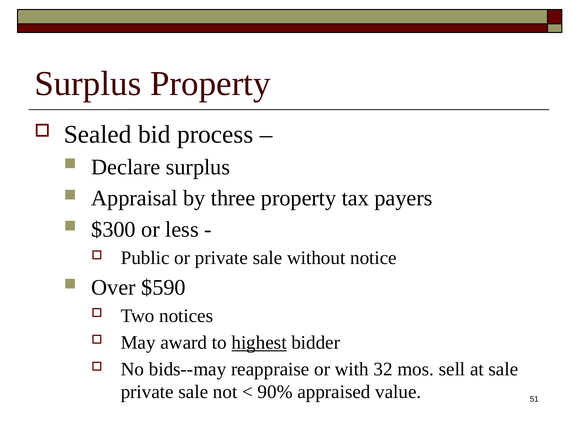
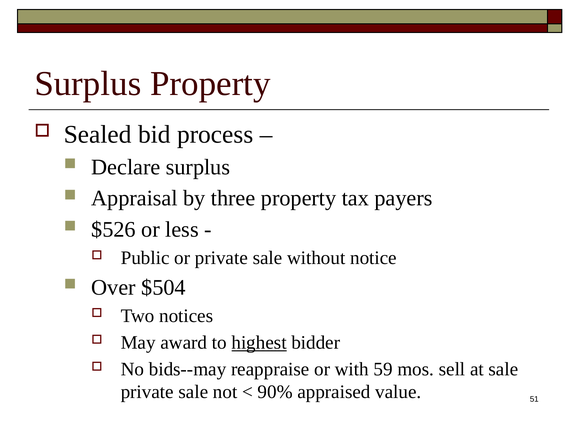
$300: $300 -> $526 (114, 230)
$590: $590 -> $504 (164, 288)
32: 32 -> 59 (383, 370)
